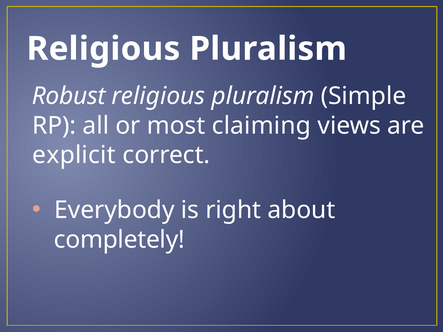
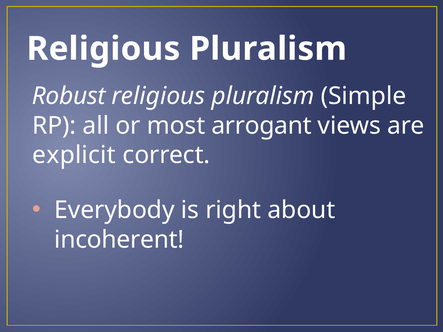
claiming: claiming -> arrogant (262, 126)
completely: completely -> incoherent (119, 240)
